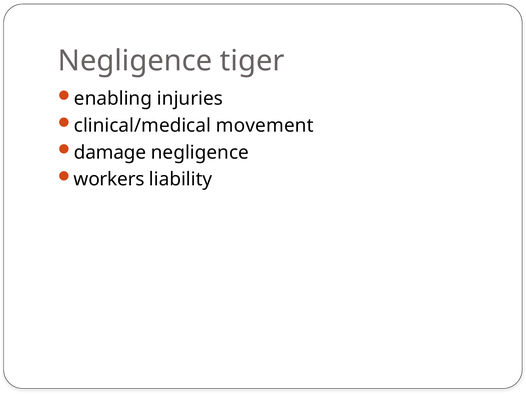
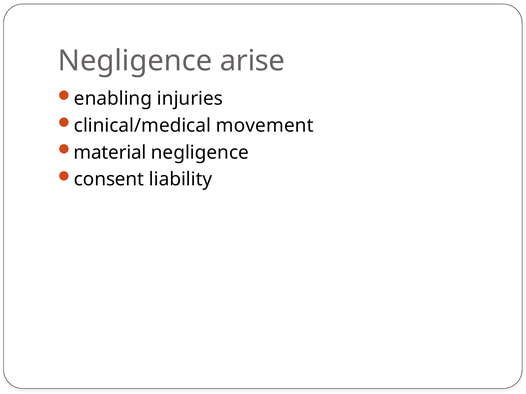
tiger: tiger -> arise (252, 61)
damage: damage -> material (110, 153)
workers: workers -> consent (109, 180)
